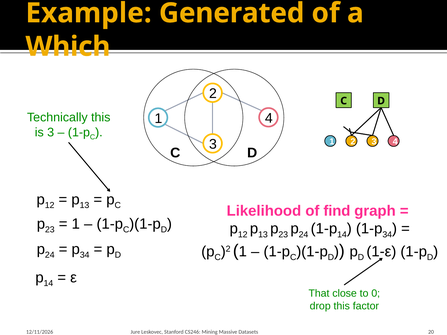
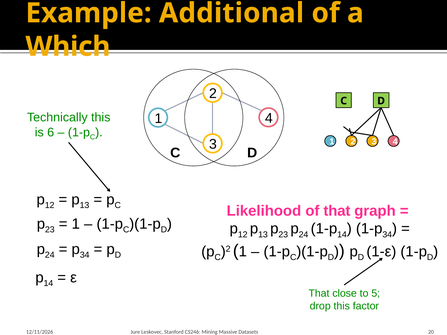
Generated: Generated -> Additional (232, 13)
is 3: 3 -> 6 (51, 132)
of find: find -> that (337, 211)
0: 0 -> 5 (376, 294)
